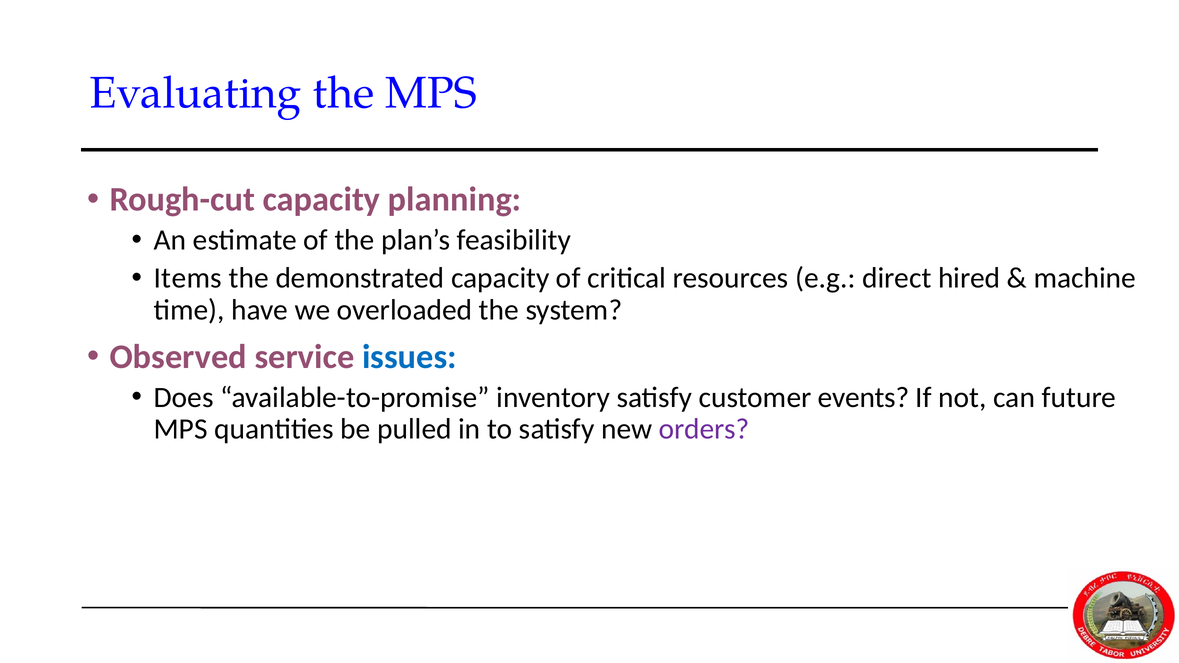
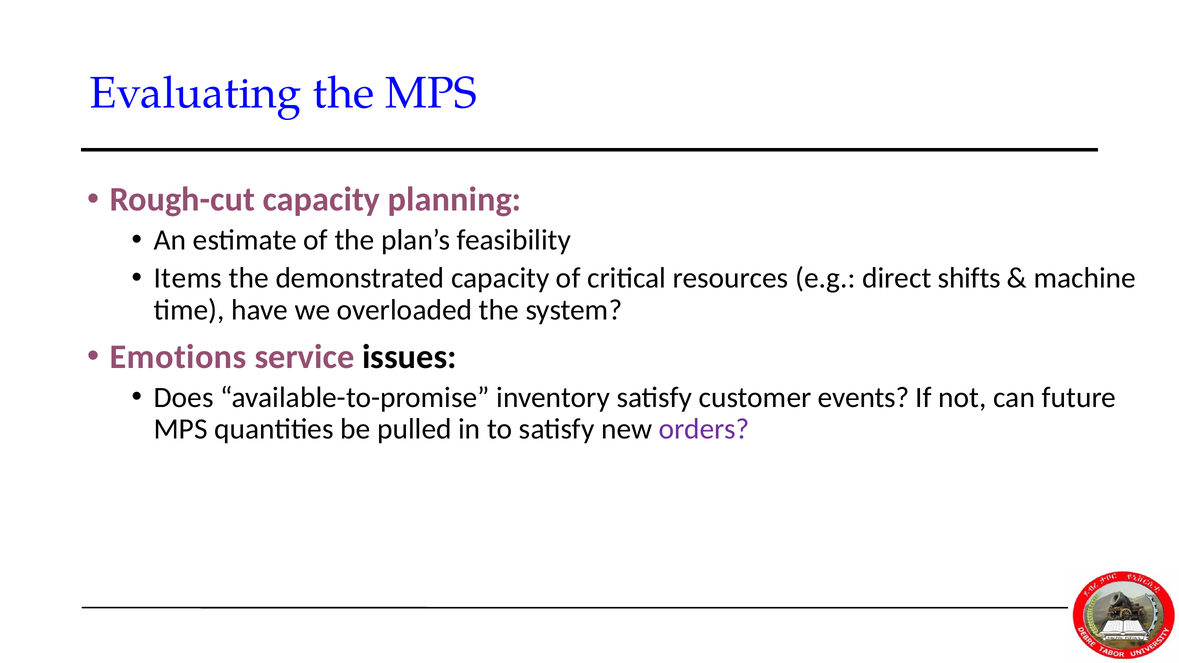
hired: hired -> shifts (969, 278)
Observed: Observed -> Emotions (178, 357)
issues colour: blue -> black (409, 357)
